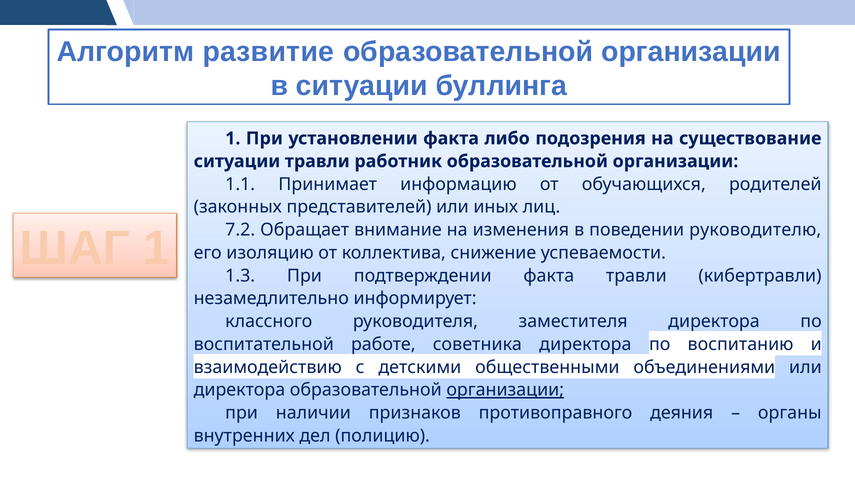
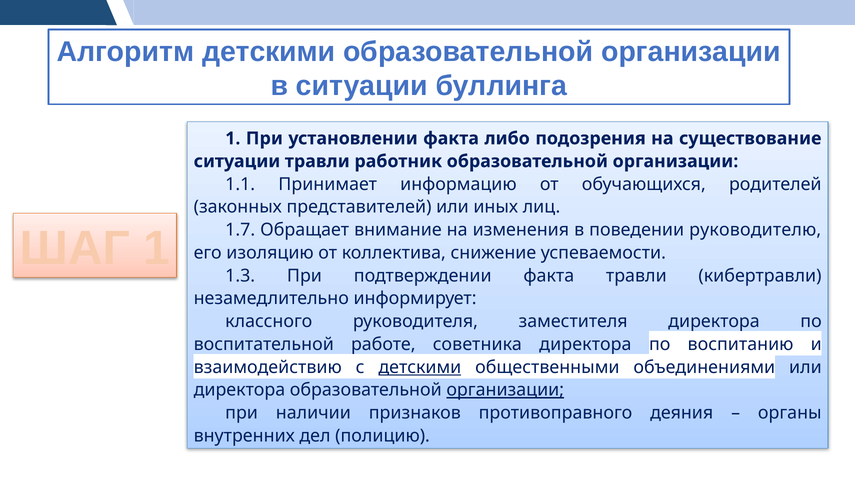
Алгоритм развитие: развитие -> детскими (269, 52)
7.2: 7.2 -> 1.7 (240, 230)
детскими underline: none -> present (420, 367)
